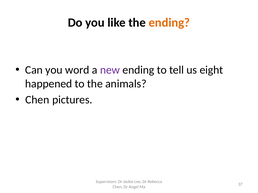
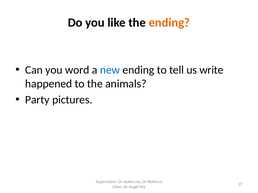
new colour: purple -> blue (110, 70)
eight: eight -> write (211, 70)
Chen: Chen -> Party (37, 100)
